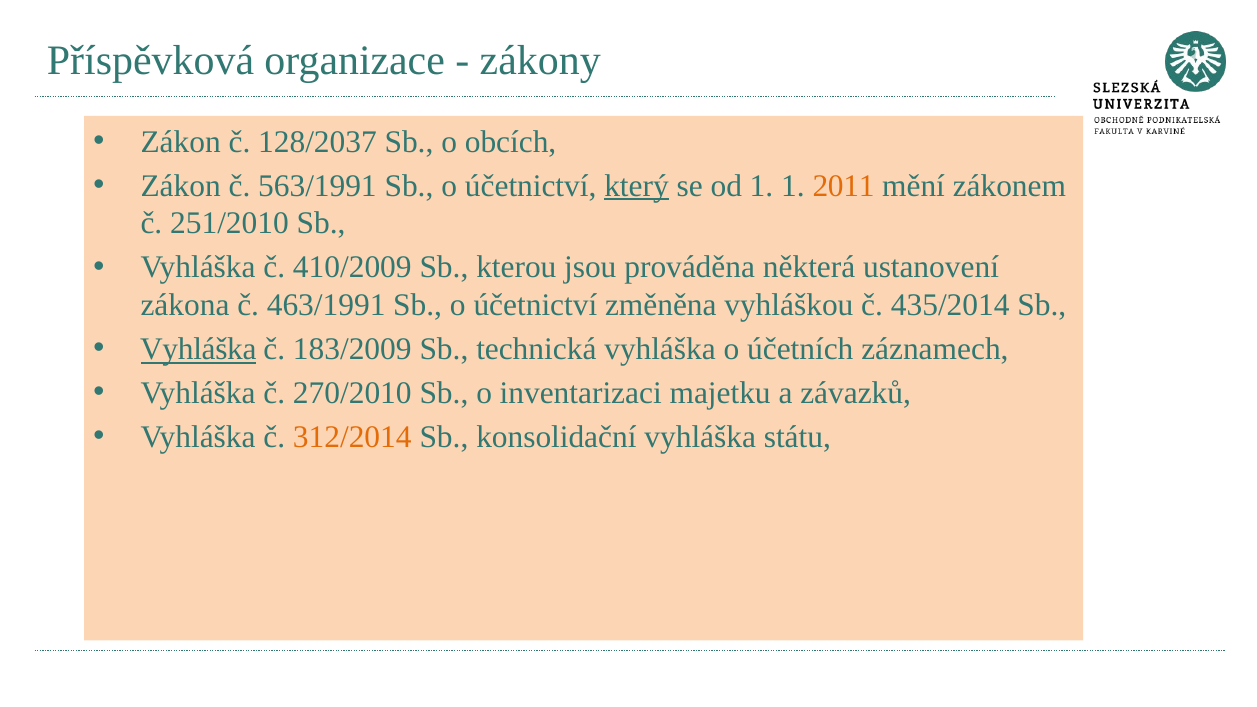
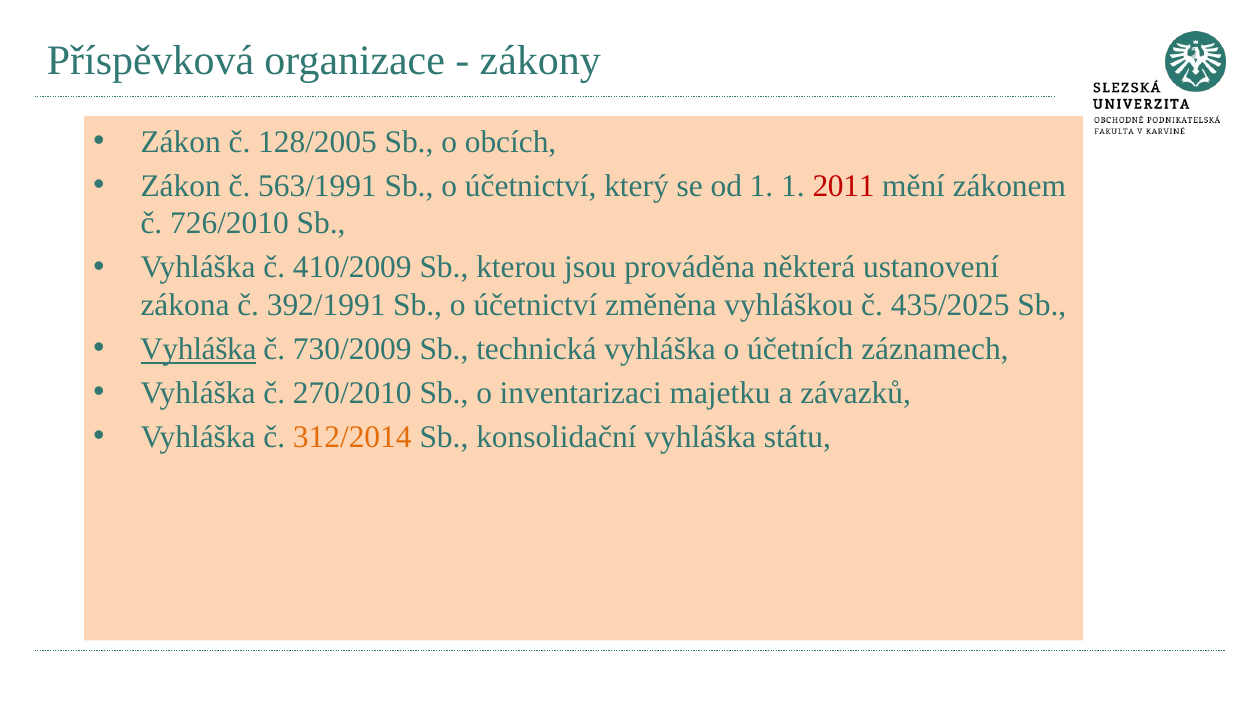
128/2037: 128/2037 -> 128/2005 (317, 142)
který underline: present -> none (637, 186)
2011 colour: orange -> red (844, 186)
251/2010: 251/2010 -> 726/2010 (229, 223)
463/1991: 463/1991 -> 392/1991 (326, 305)
435/2014: 435/2014 -> 435/2025 (950, 305)
183/2009: 183/2009 -> 730/2009 (352, 349)
